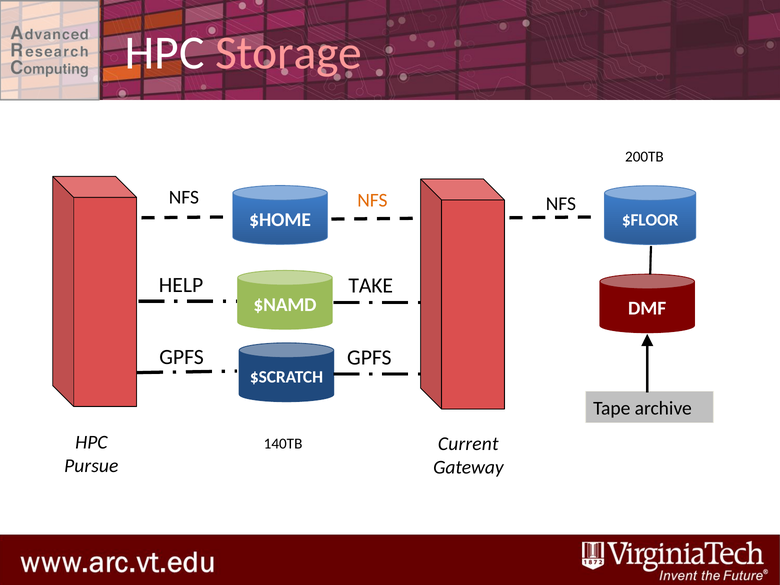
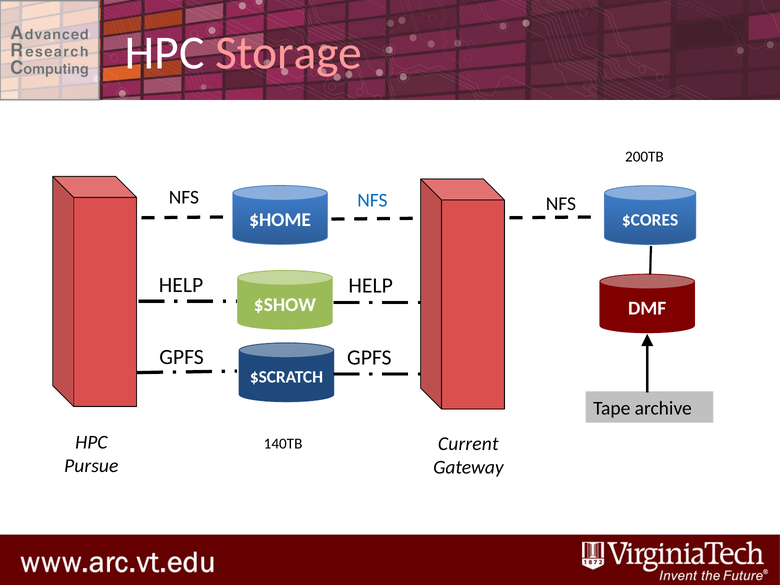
NFS colour: orange -> blue (372, 200)
$FLOOR: $FLOOR -> $CORES (650, 220)
TAKE: TAKE -> HELP (371, 286)
$NAMD: $NAMD -> $SHOW (285, 305)
